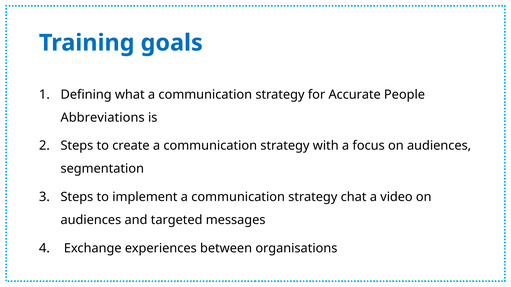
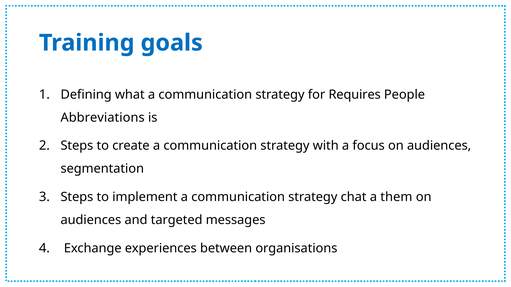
Accurate: Accurate -> Requires (355, 95)
video: video -> them (396, 197)
